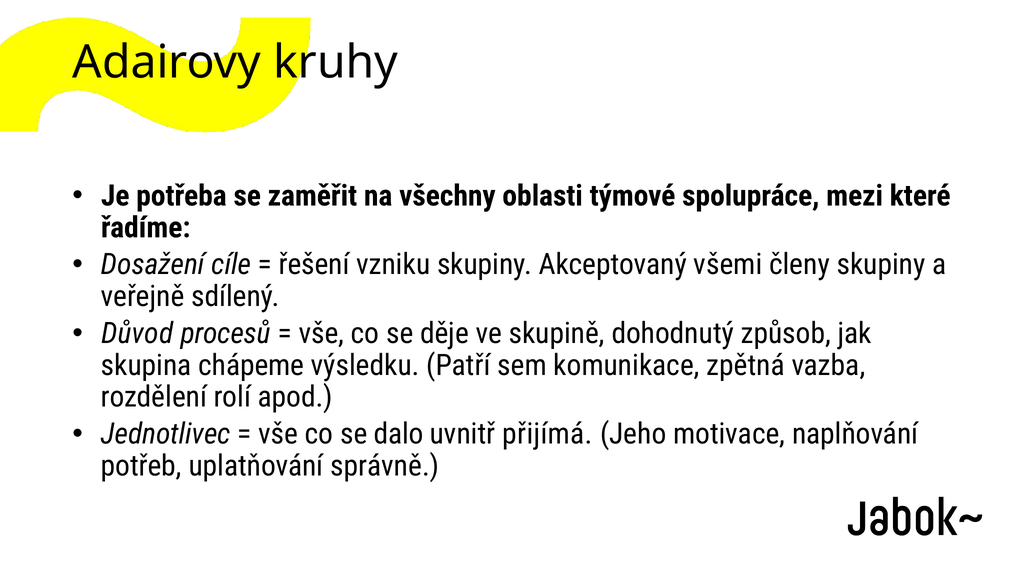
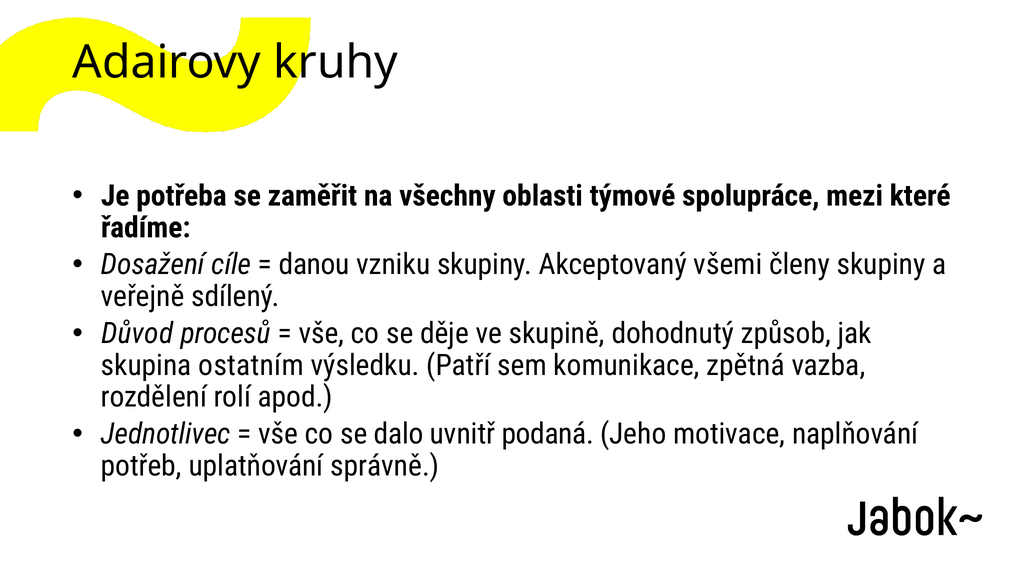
řešení: řešení -> danou (314, 265)
chápeme: chápeme -> ostatním (251, 365)
přijímá: přijímá -> podaná (548, 434)
